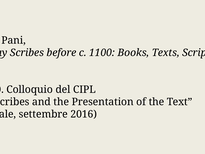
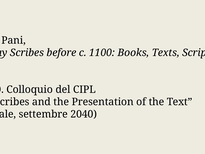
2016: 2016 -> 2040 (84, 114)
